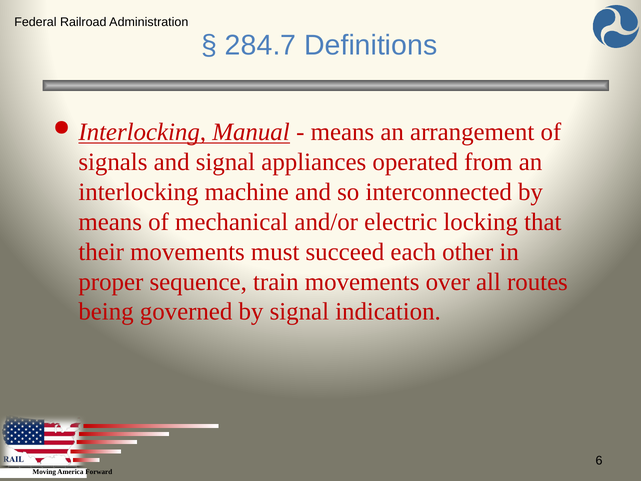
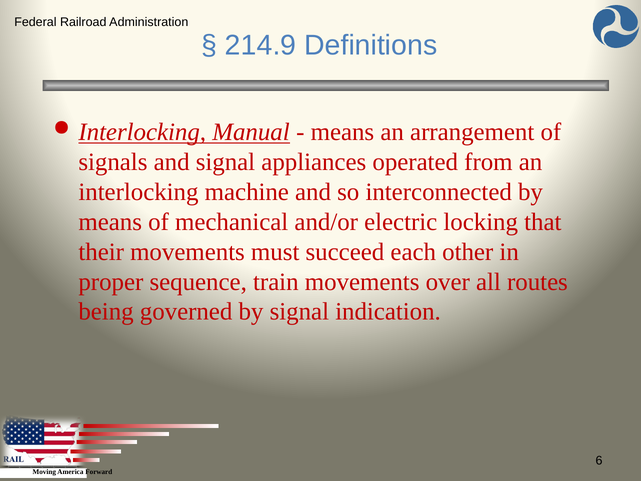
284.7: 284.7 -> 214.9 (261, 45)
